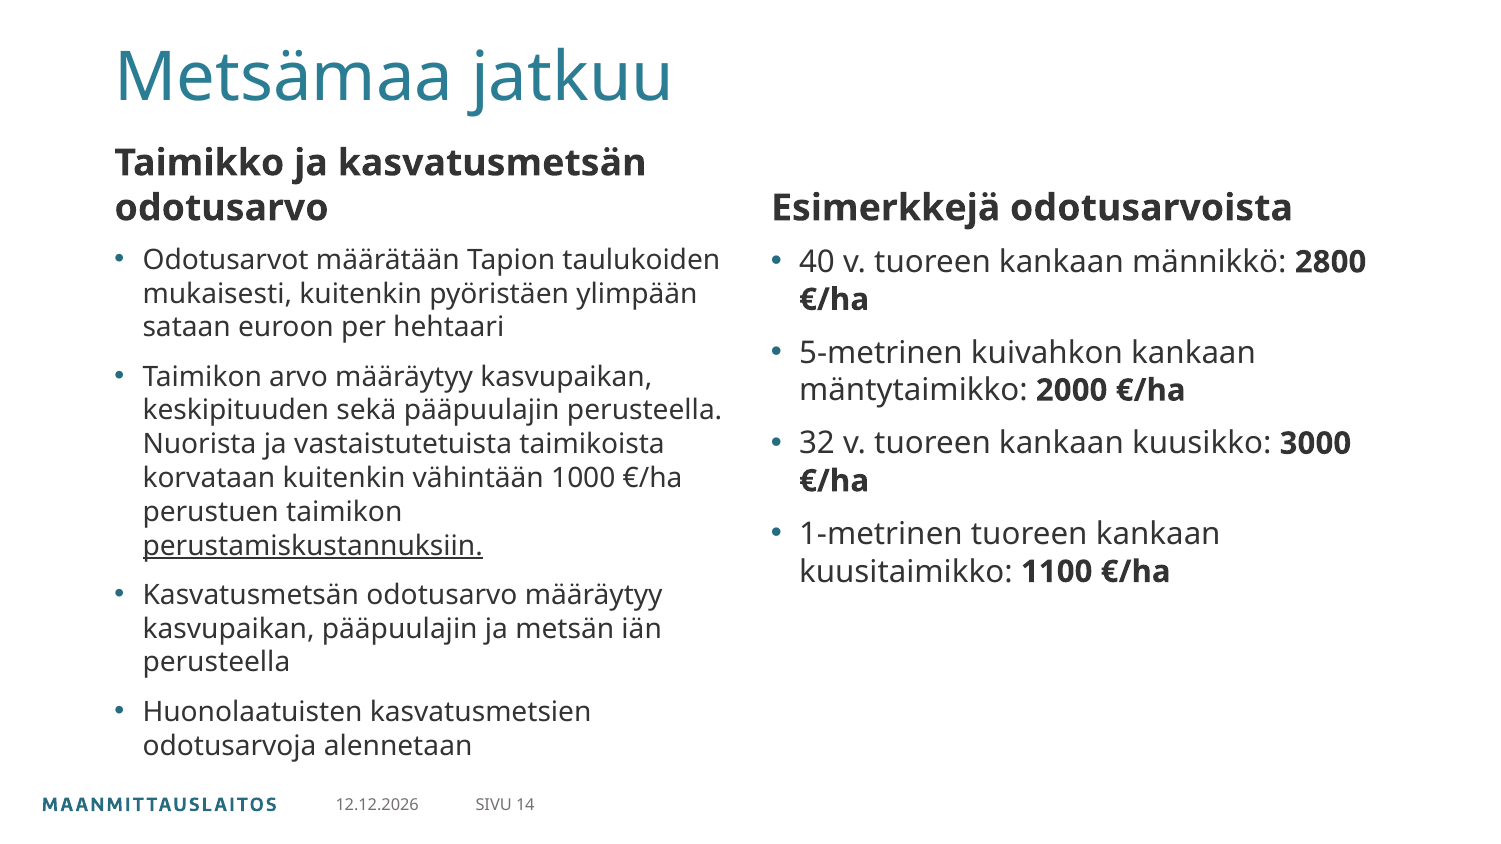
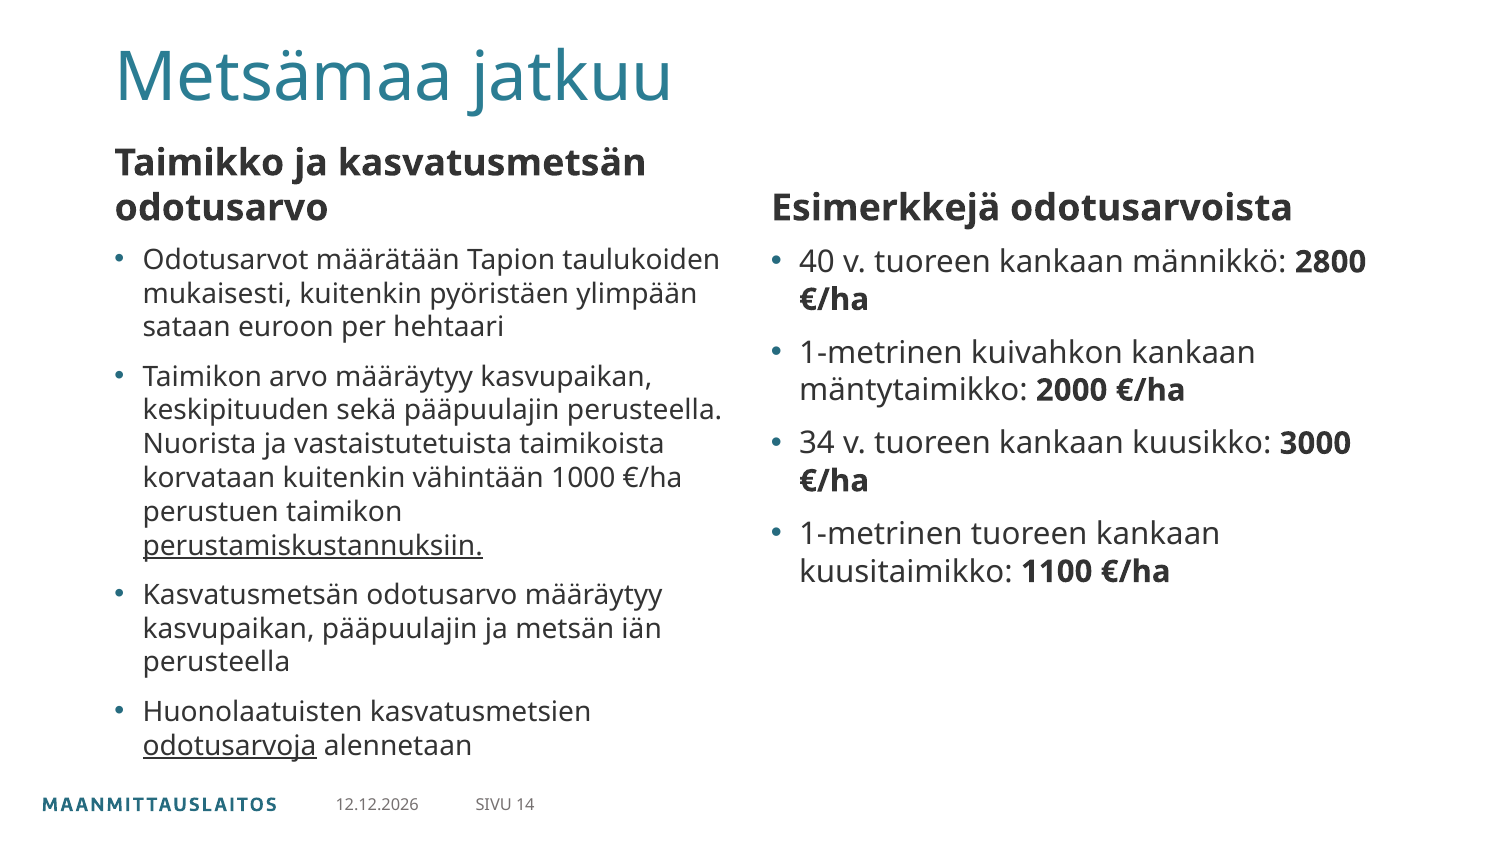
5-metrinen: 5-metrinen -> 1-metrinen (881, 353)
32: 32 -> 34 (817, 444)
odotusarvoja underline: none -> present (230, 746)
